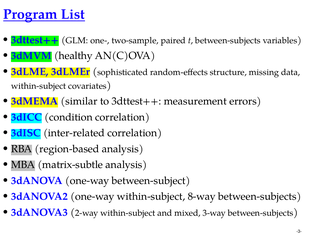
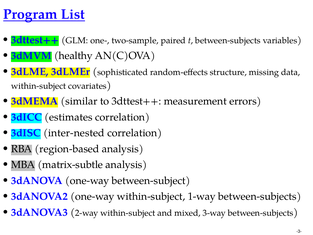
condition: condition -> estimates (68, 117)
inter-related: inter-related -> inter-nested (74, 133)
8-way: 8-way -> 1-way (202, 196)
